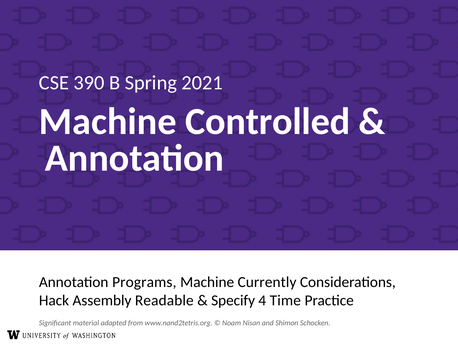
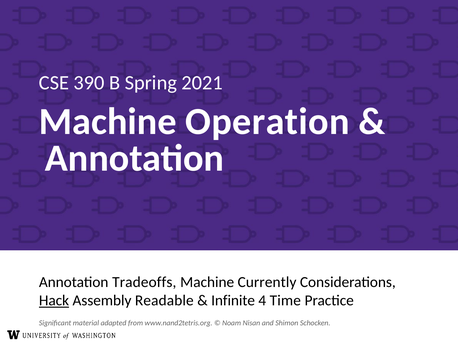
Controlled: Controlled -> Operation (267, 121)
Programs: Programs -> Tradeoffs (144, 282)
Hack underline: none -> present (54, 300)
Specify: Specify -> Infinite (233, 300)
